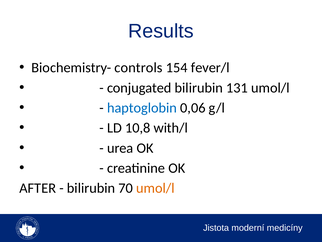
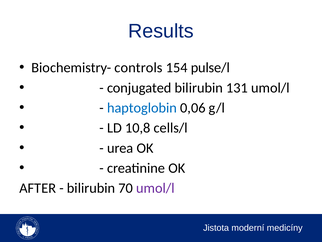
fever/l: fever/l -> pulse/l (210, 68)
with/l: with/l -> cells/l (171, 128)
umol/l colour: orange -> purple (155, 188)
